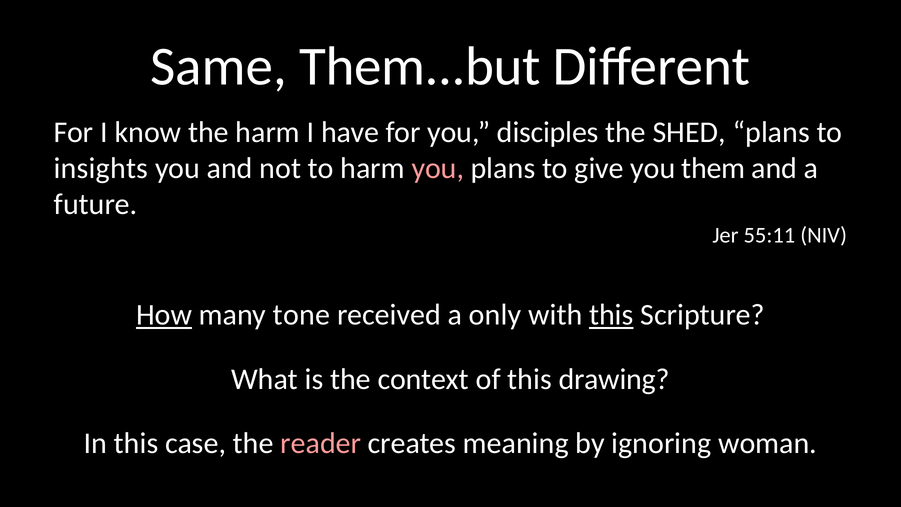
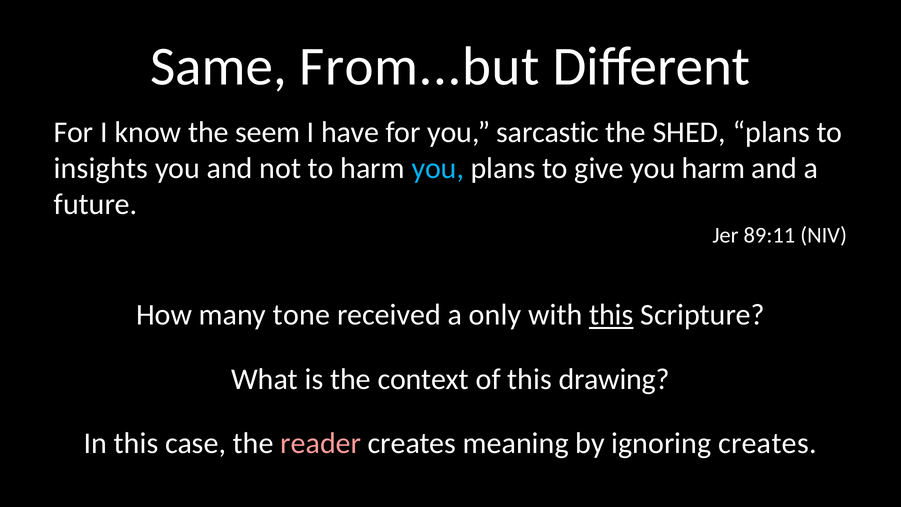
Them...but: Them...but -> From...but (419, 66)
the harm: harm -> seem (268, 132)
disciples: disciples -> sarcastic (548, 132)
you colour: pink -> light blue (438, 168)
you them: them -> harm (713, 168)
55:11: 55:11 -> 89:11 (769, 235)
How underline: present -> none (164, 315)
ignoring woman: woman -> creates (767, 443)
